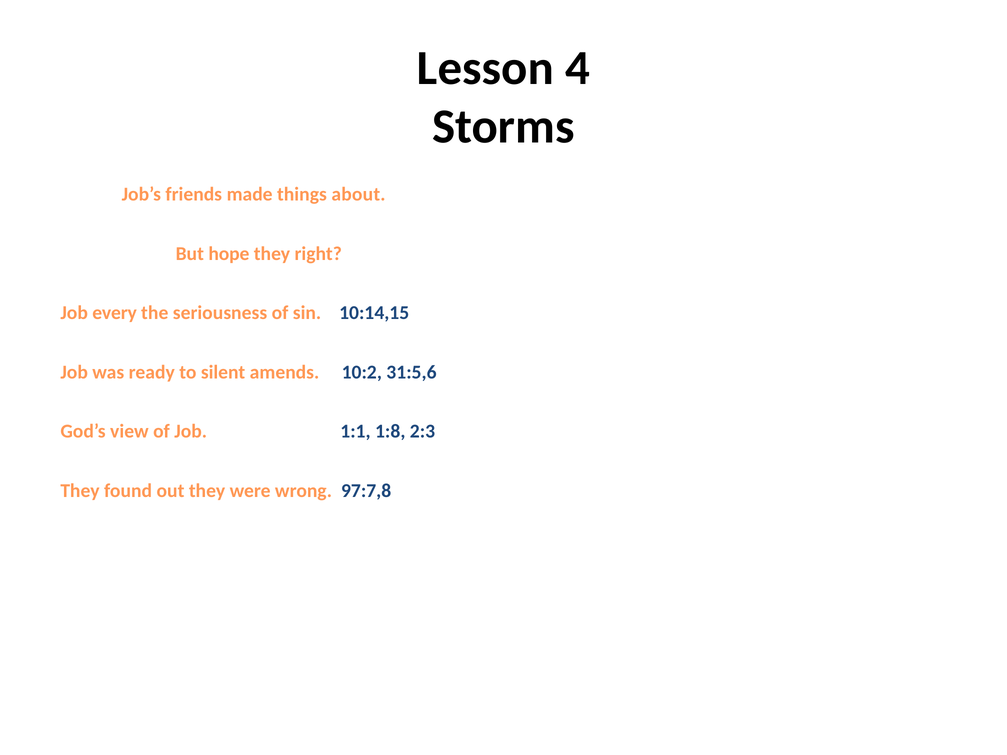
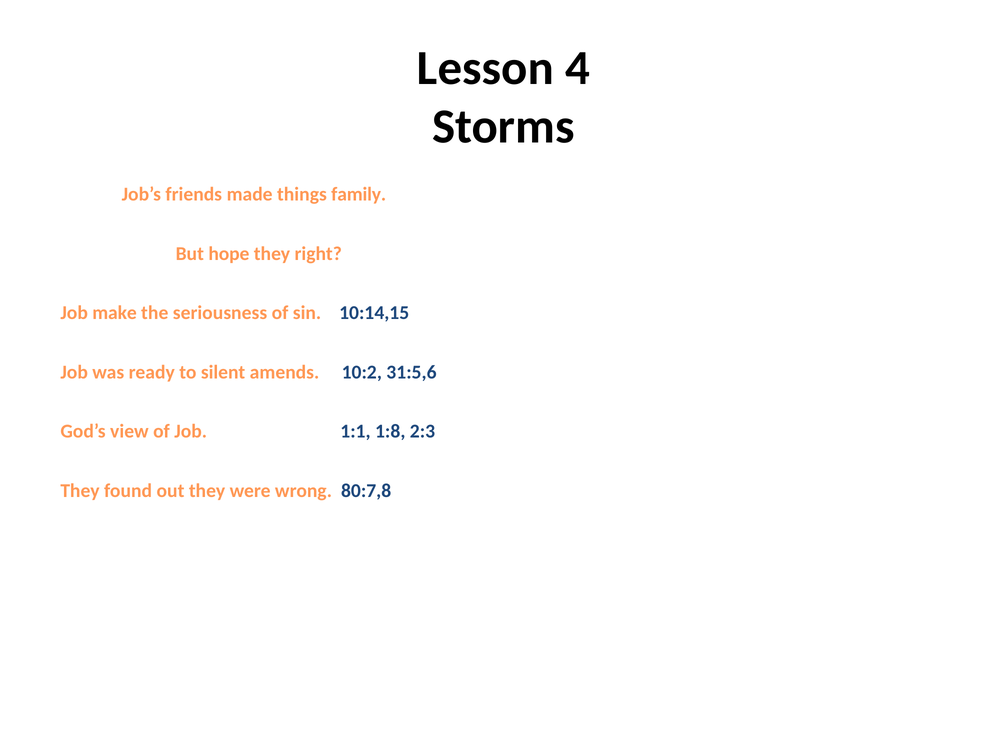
about: about -> family (359, 194)
every: every -> make (115, 313)
97:7,8: 97:7,8 -> 80:7,8 (366, 491)
